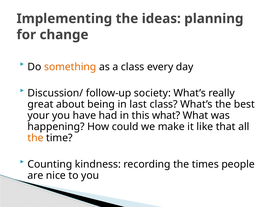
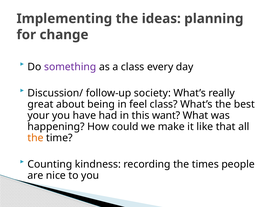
something colour: orange -> purple (70, 67)
last: last -> feel (138, 104)
this what: what -> want (166, 116)
